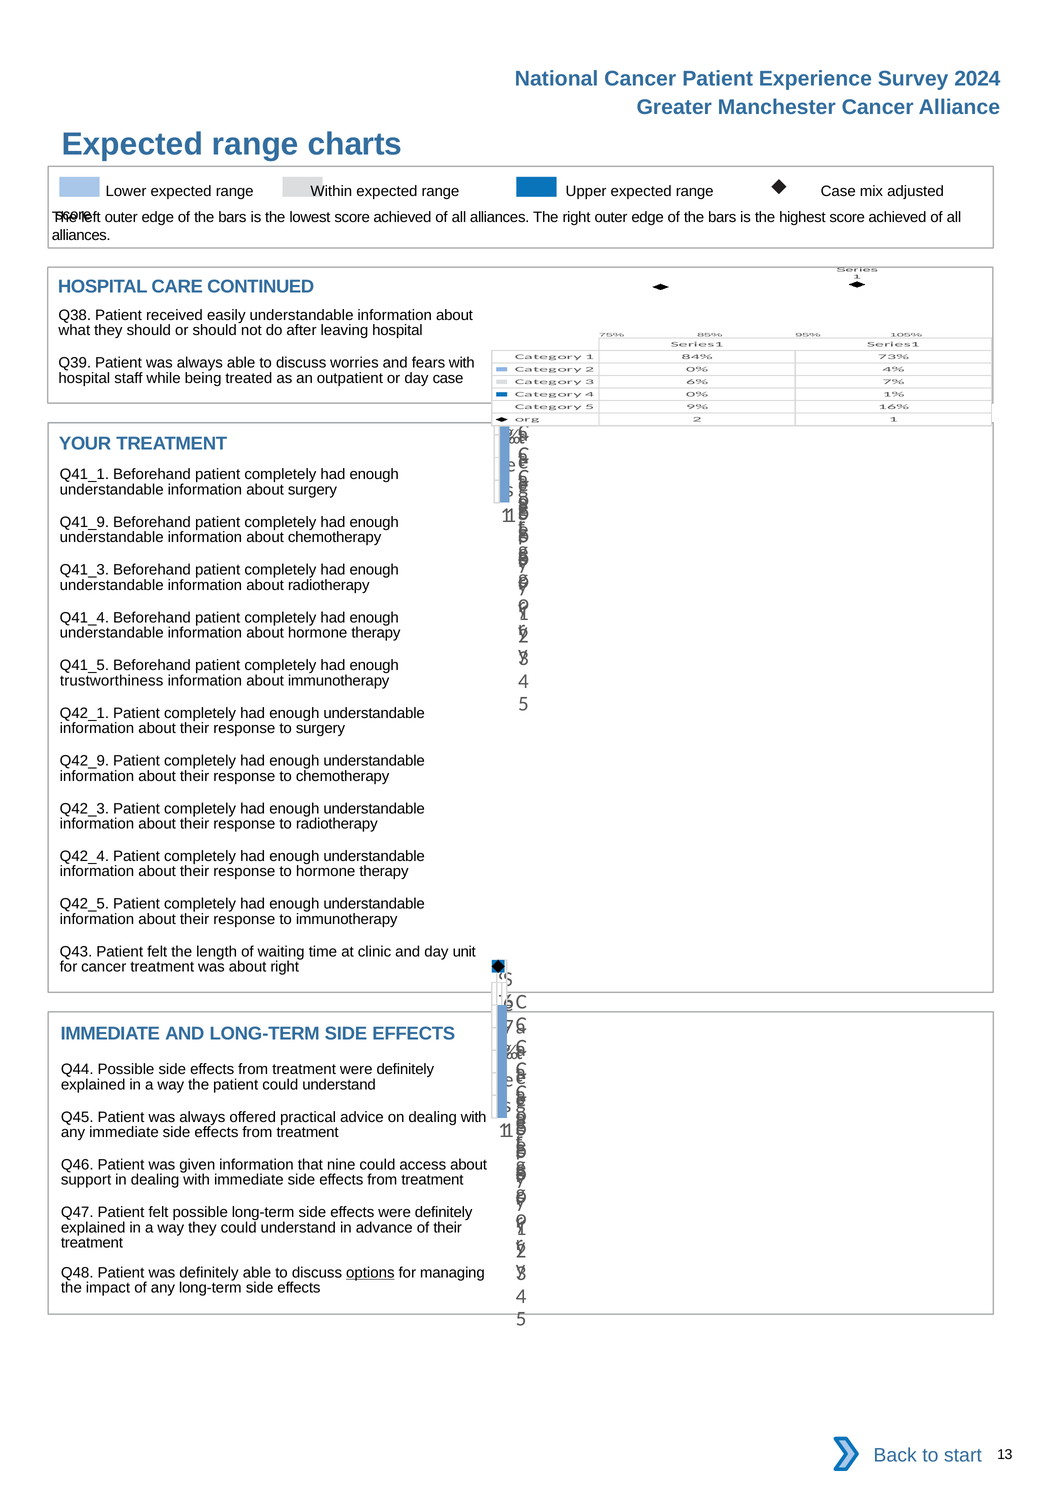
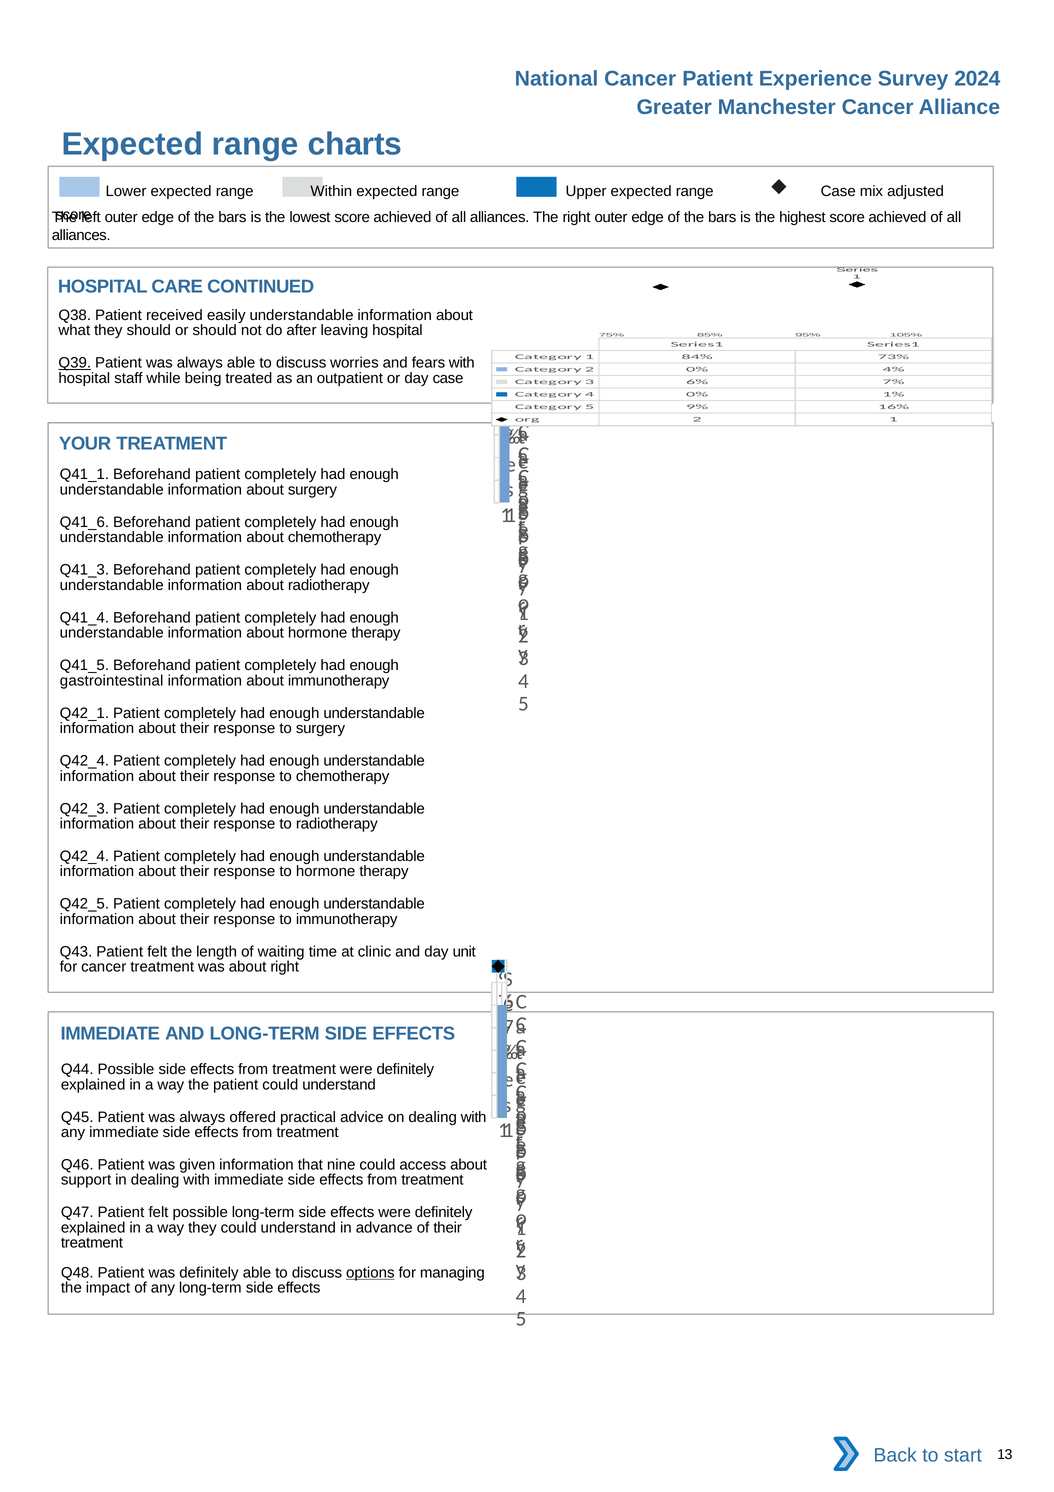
Q39 underline: none -> present (75, 363)
Q41_9: Q41_9 -> Q41_6 (84, 522)
trustworthiness: trustworthiness -> gastrointestinal (112, 680)
Q42_9: Q42_9 -> Q42_4 (84, 761)
